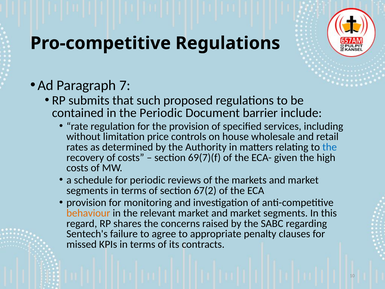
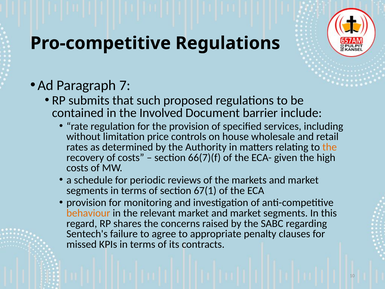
the Periodic: Periodic -> Involved (161, 113)
the colour: blue -> orange (330, 147)
69(7)(f: 69(7)(f -> 66(7)(f (204, 157)
67(2: 67(2 -> 67(1 (205, 190)
